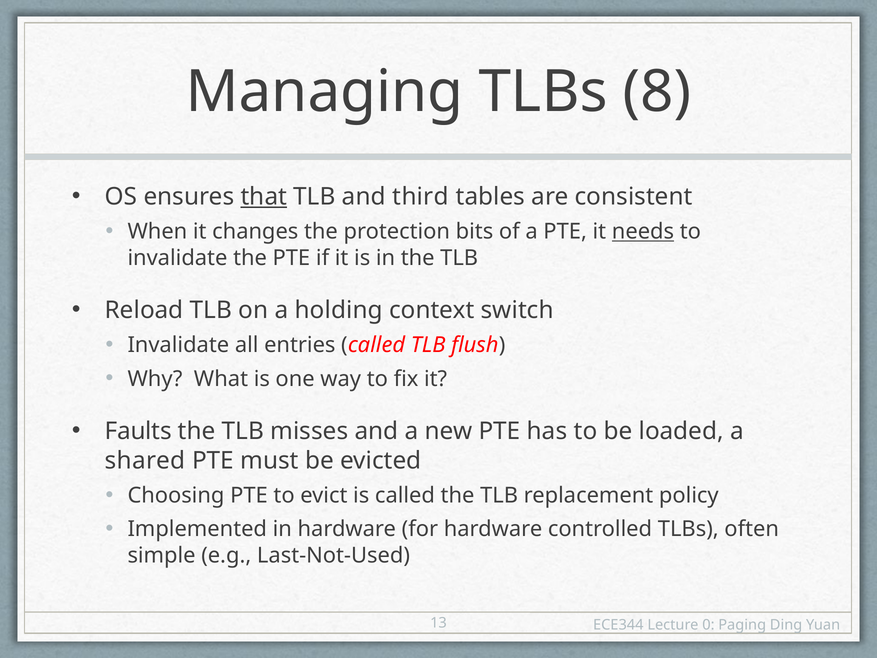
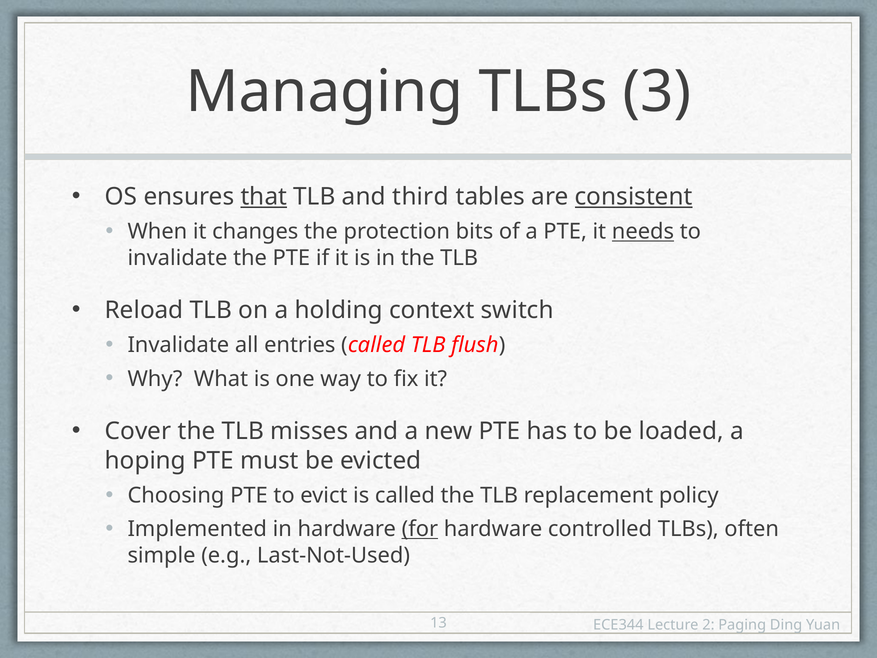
8: 8 -> 3 (657, 92)
consistent underline: none -> present (634, 197)
Faults: Faults -> Cover (138, 431)
shared: shared -> hoping (145, 460)
for underline: none -> present (420, 529)
0: 0 -> 2 (708, 624)
